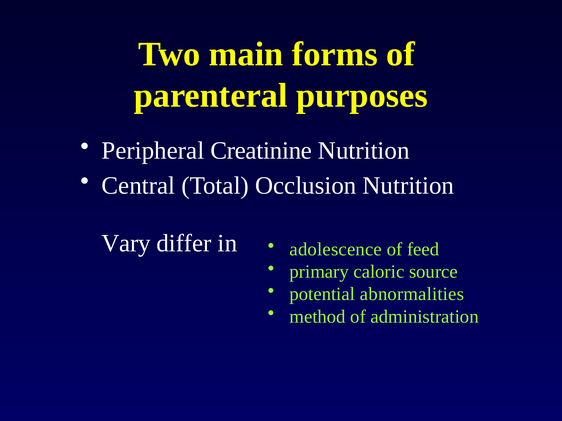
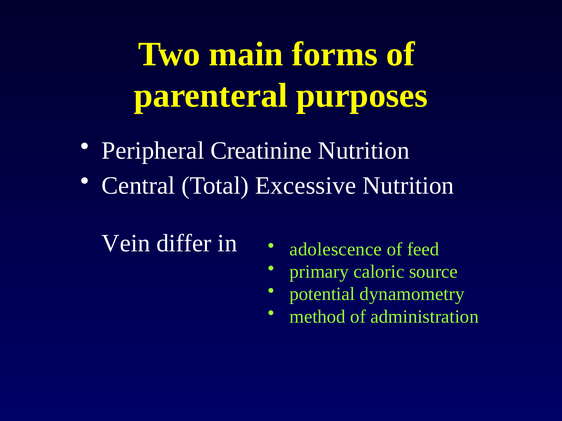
Occlusion: Occlusion -> Excessive (306, 186)
Vary: Vary -> Vein (126, 244)
abnormalities: abnormalities -> dynamometry (412, 294)
